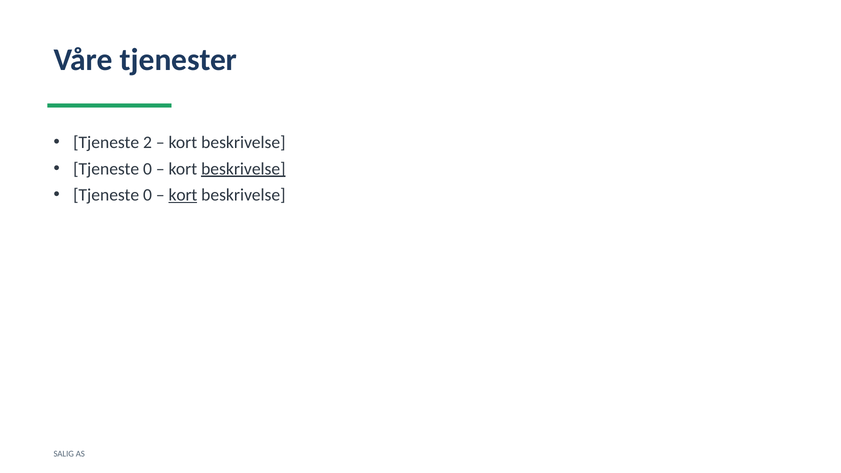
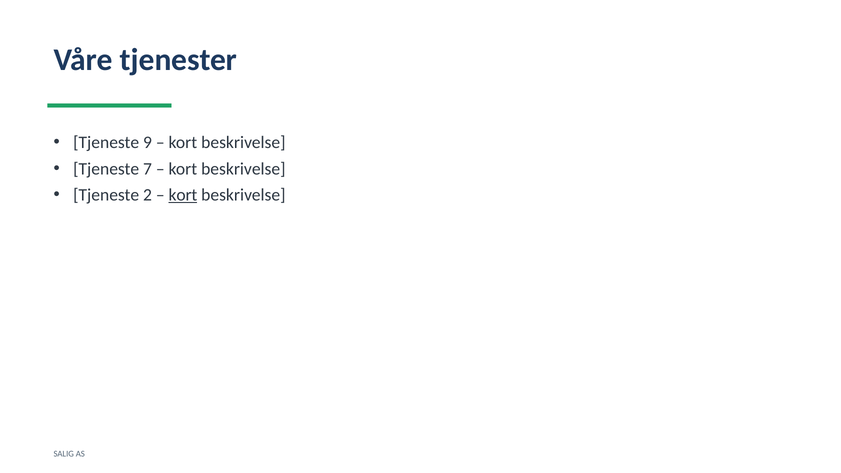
2: 2 -> 9 (147, 142)
0: 0 -> 7 (147, 169)
beskrivelse underline: present -> none (243, 169)
0: 0 -> 2 (147, 195)
